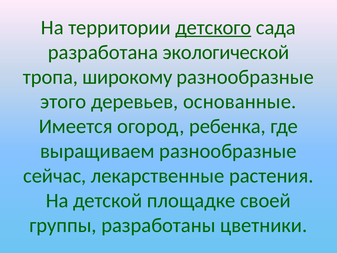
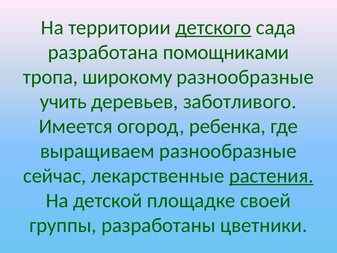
экологической: экологической -> помощниками (226, 52)
этого: этого -> учить (63, 102)
основанные: основанные -> заботливого (240, 102)
растения underline: none -> present (271, 176)
